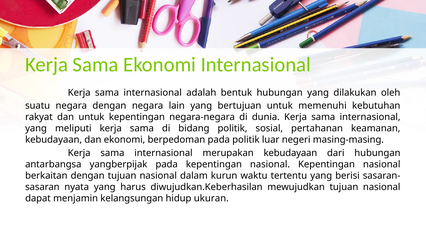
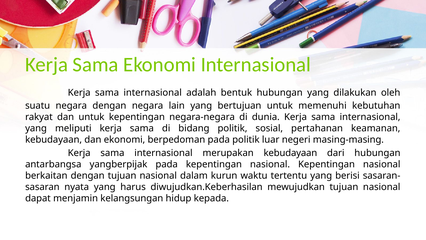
ukuran: ukuran -> kepada (211, 198)
